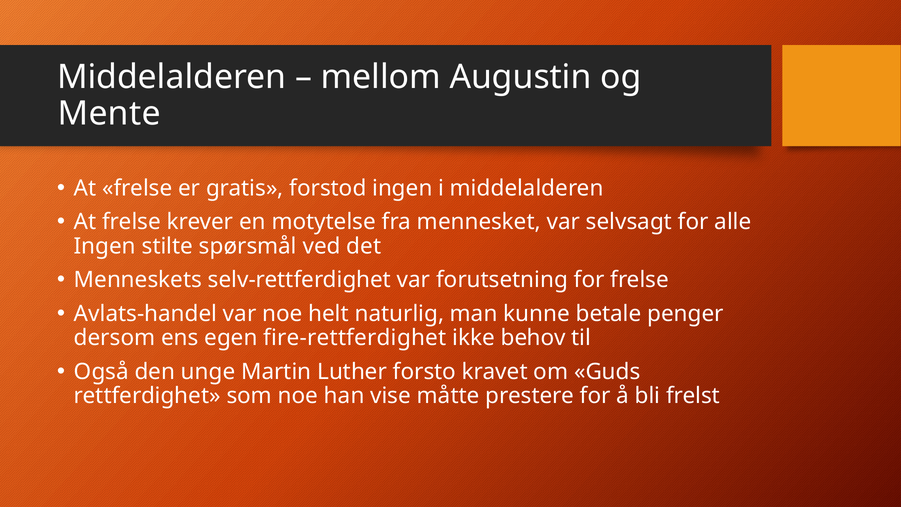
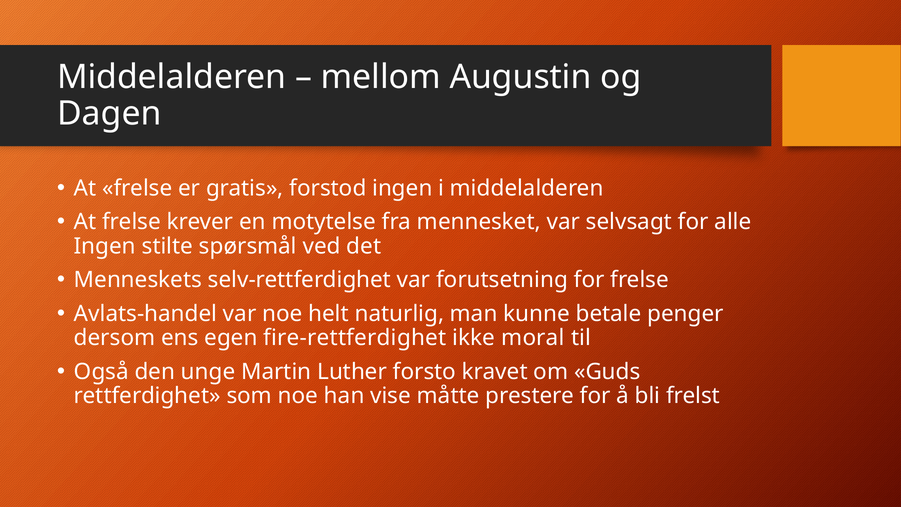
Mente: Mente -> Dagen (109, 114)
behov: behov -> moral (533, 338)
